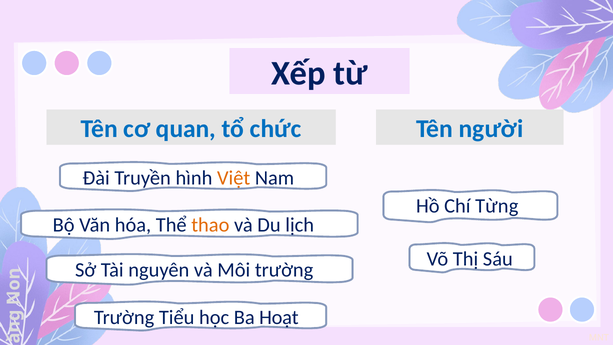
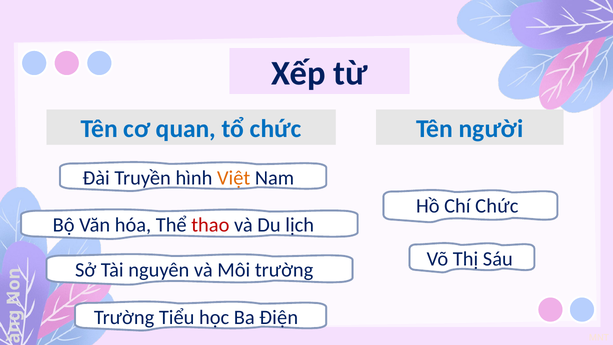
Chí Từng: Từng -> Chức (497, 206)
thao colour: orange -> red (210, 225)
Hoạt: Hoạt -> Điện (279, 317)
